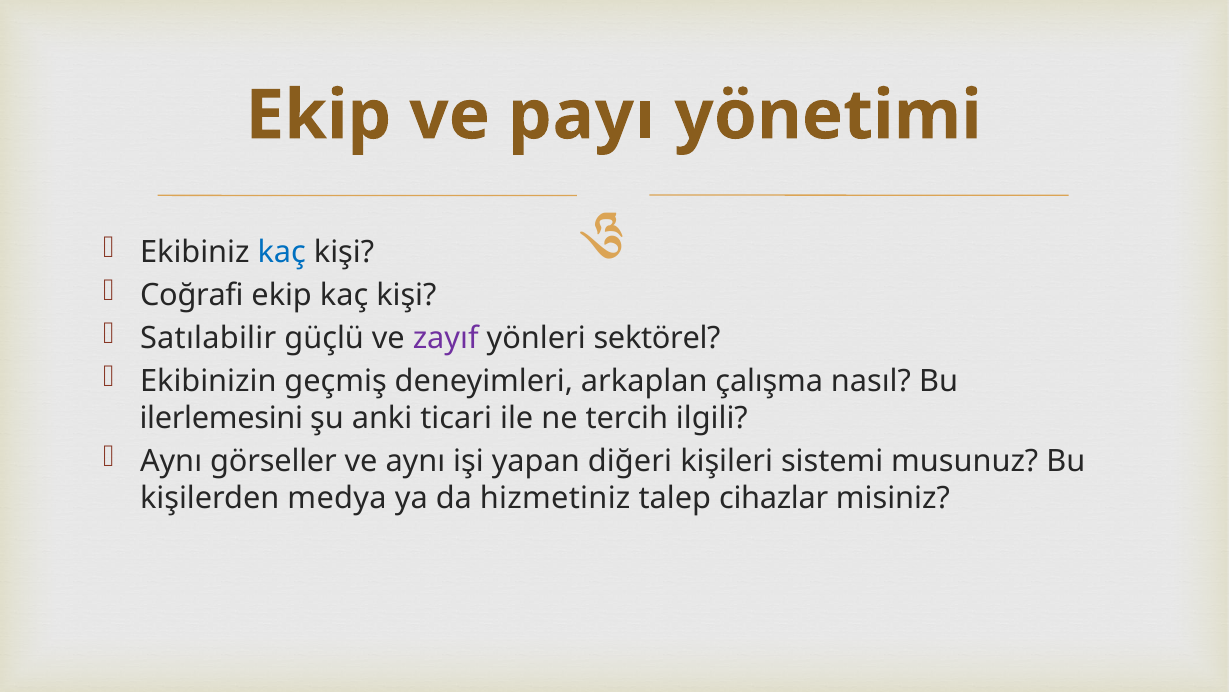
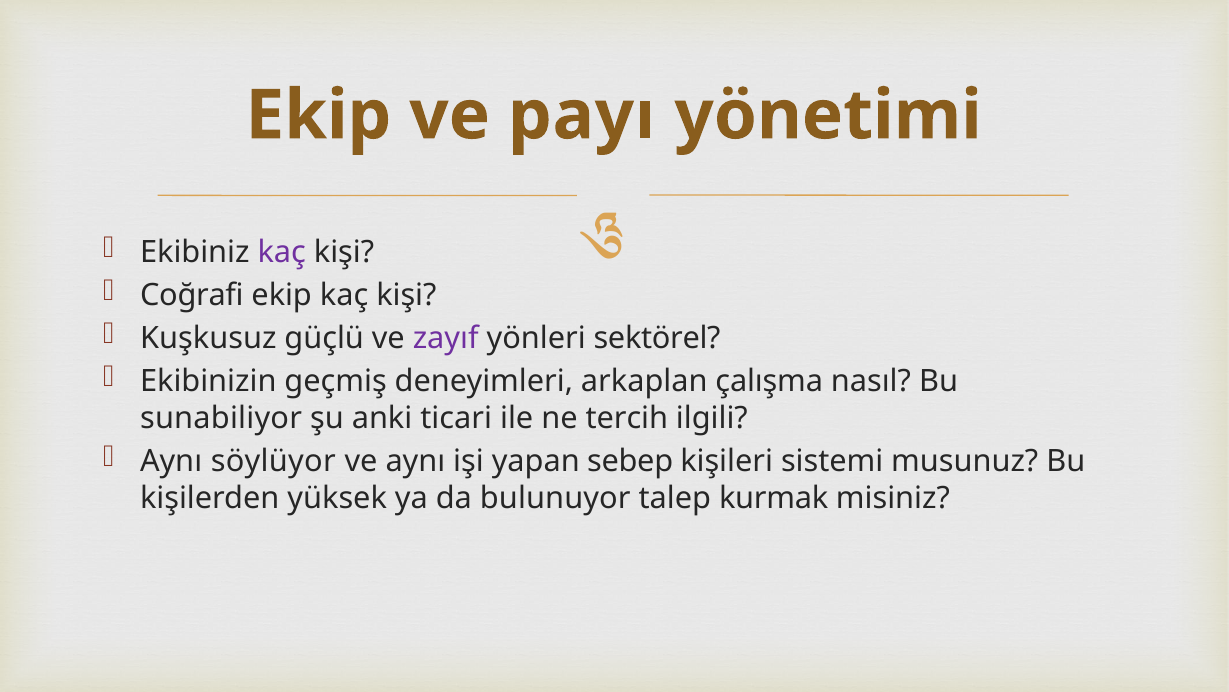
kaç colour: blue -> purple (282, 252)
Satılabilir: Satılabilir -> Kuşkusuz (208, 338)
ilerlemesini: ilerlemesini -> sunabiliyor (221, 418)
görseller: görseller -> söylüyor (273, 461)
diğeri: diğeri -> sebep (630, 461)
medya: medya -> yüksek (337, 498)
hizmetiniz: hizmetiniz -> bulunuyor (555, 498)
cihazlar: cihazlar -> kurmak (774, 498)
